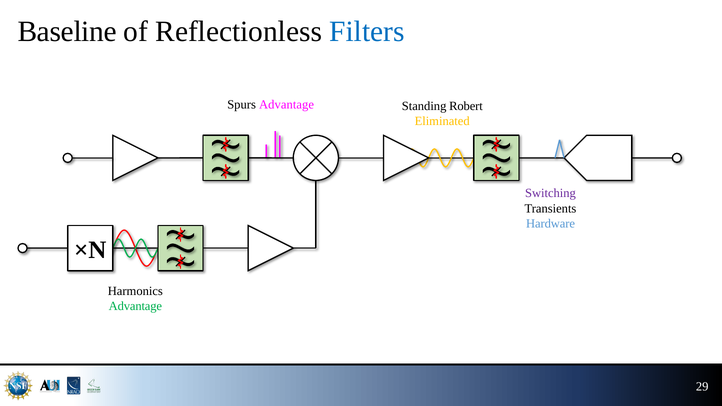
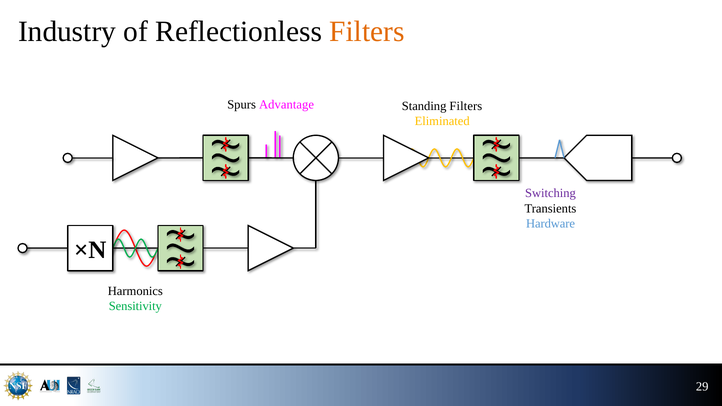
Baseline: Baseline -> Industry (67, 32)
Filters colour: blue -> orange (367, 32)
Standing Robert: Robert -> Filters (466, 106)
Advantage: Advantage -> Sensitivity (135, 306)
